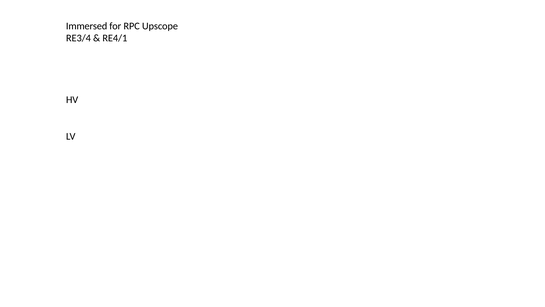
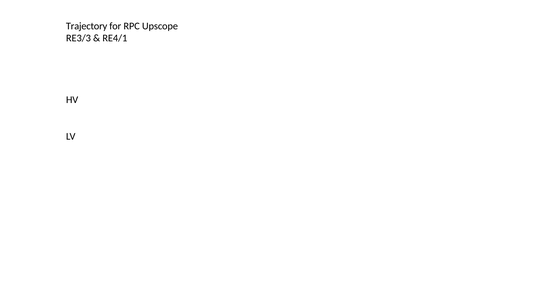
Immersed: Immersed -> Trajectory (87, 26)
RE3/4: RE3/4 -> RE3/3 (78, 38)
